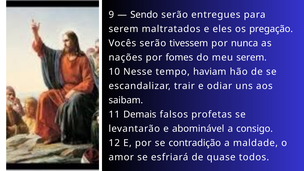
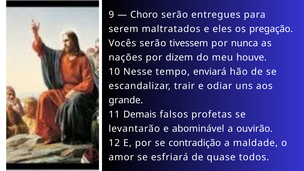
Sendo: Sendo -> Choro (144, 15)
fomes: fomes -> dizem (179, 57)
meu serem: serem -> houve (251, 57)
haviam: haviam -> enviará (210, 72)
saibam: saibam -> grande (126, 100)
consigo: consigo -> ouvirão (255, 129)
